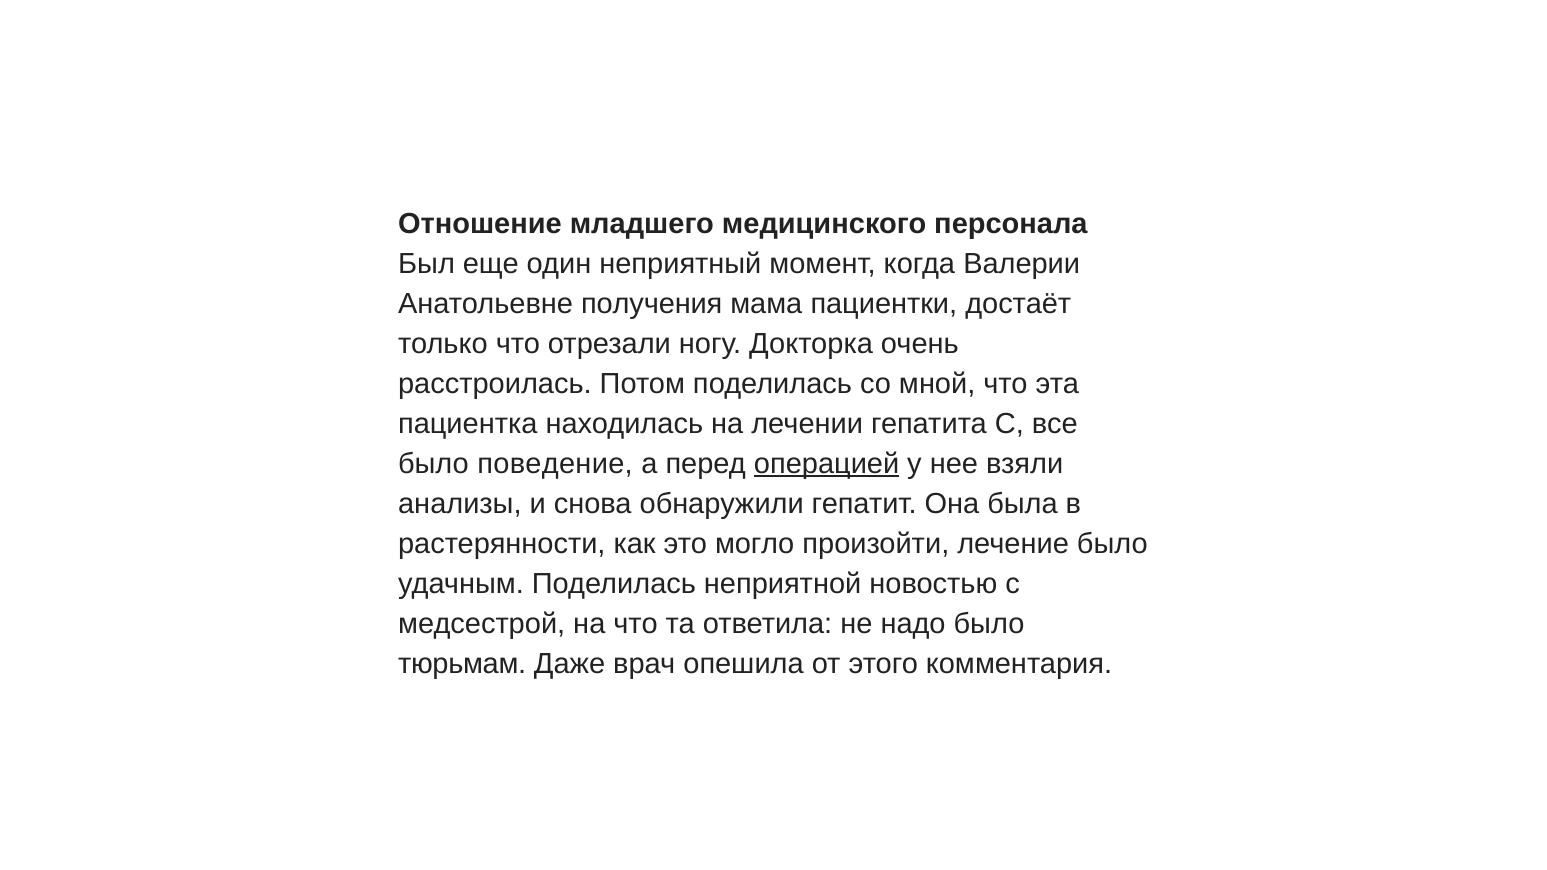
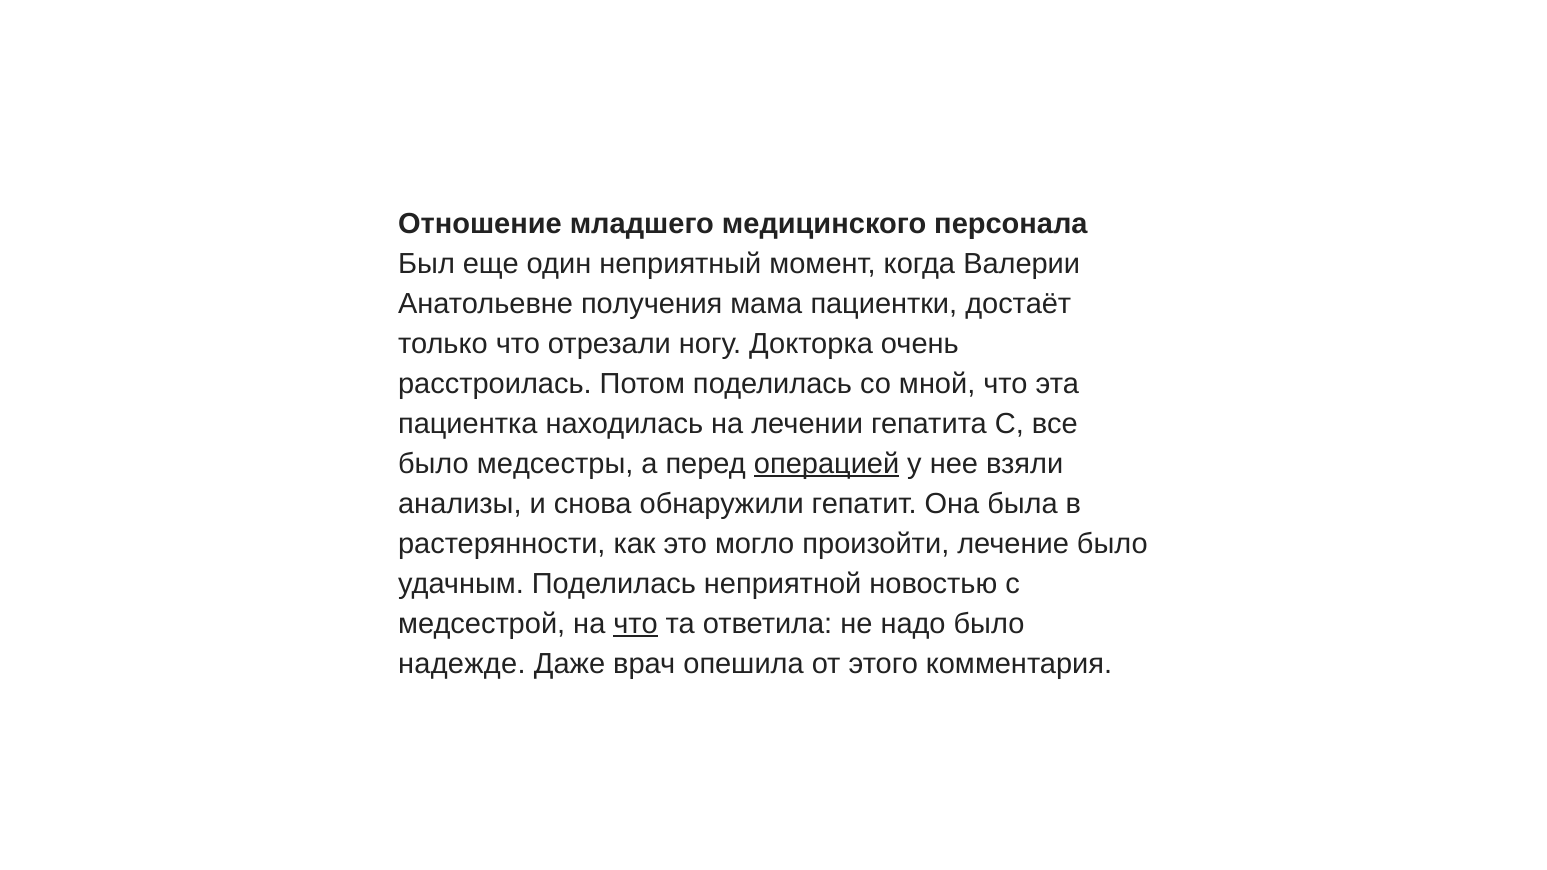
поведение: поведение -> медсестры (555, 464)
что underline: none -> present (636, 624)
тюрьмам: тюрьмам -> надежде (462, 664)
